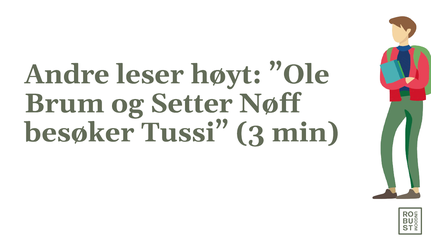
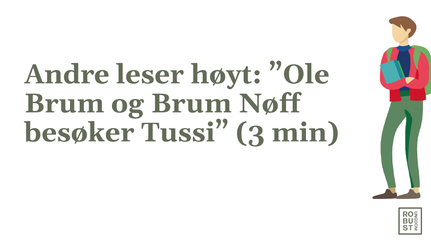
og Setter: Setter -> Brum (191, 104)
